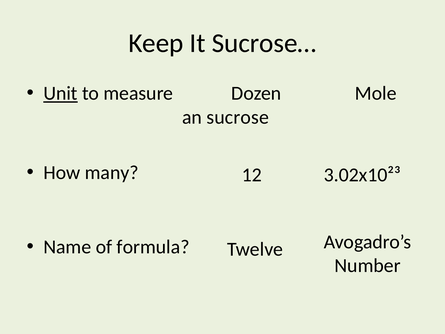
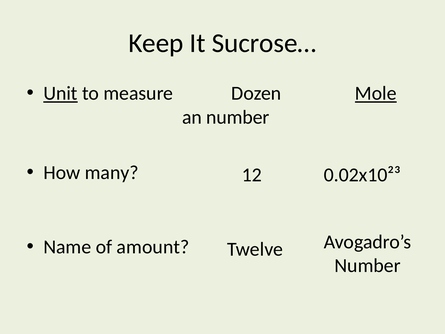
Mole underline: none -> present (376, 93)
an sucrose: sucrose -> number (238, 117)
3.02x10²³: 3.02x10²³ -> 0.02x10²³ (362, 175)
formula: formula -> amount (153, 247)
